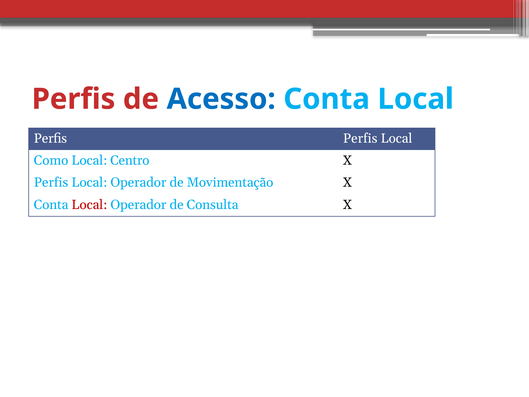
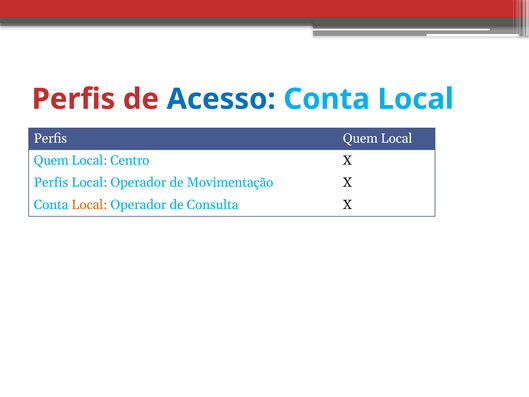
Perfis Perfis: Perfis -> Quem (360, 138)
Como: Como -> Quem (51, 160)
Local colour: red -> orange (89, 205)
